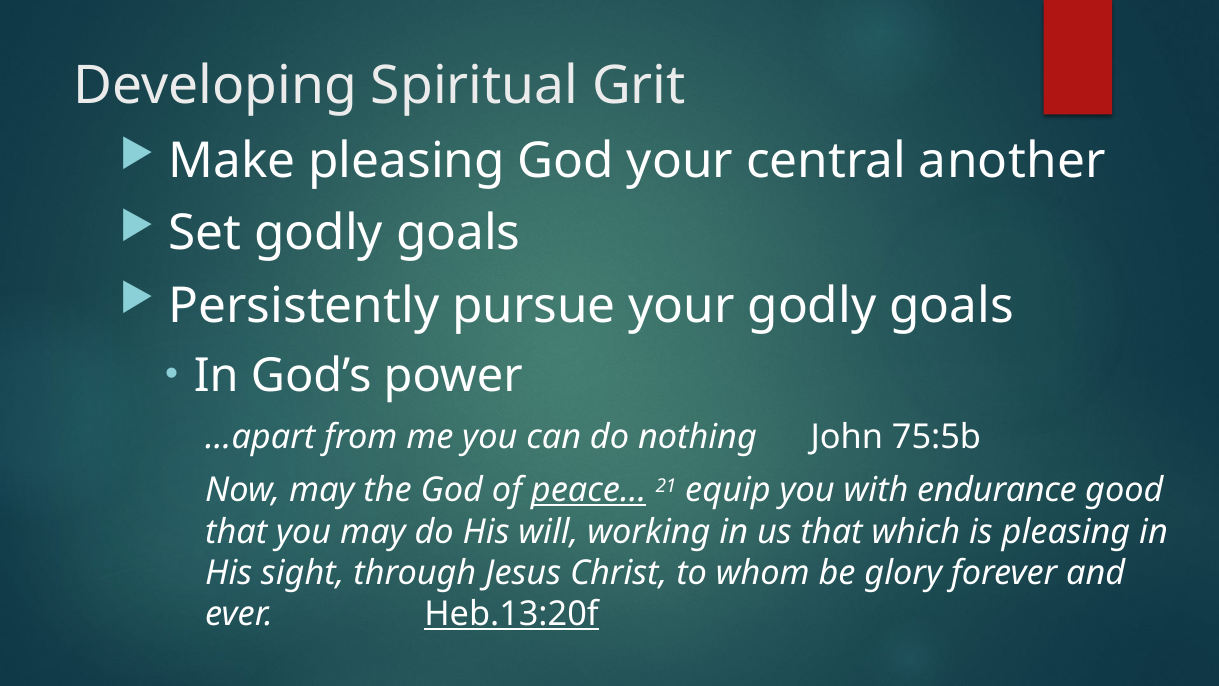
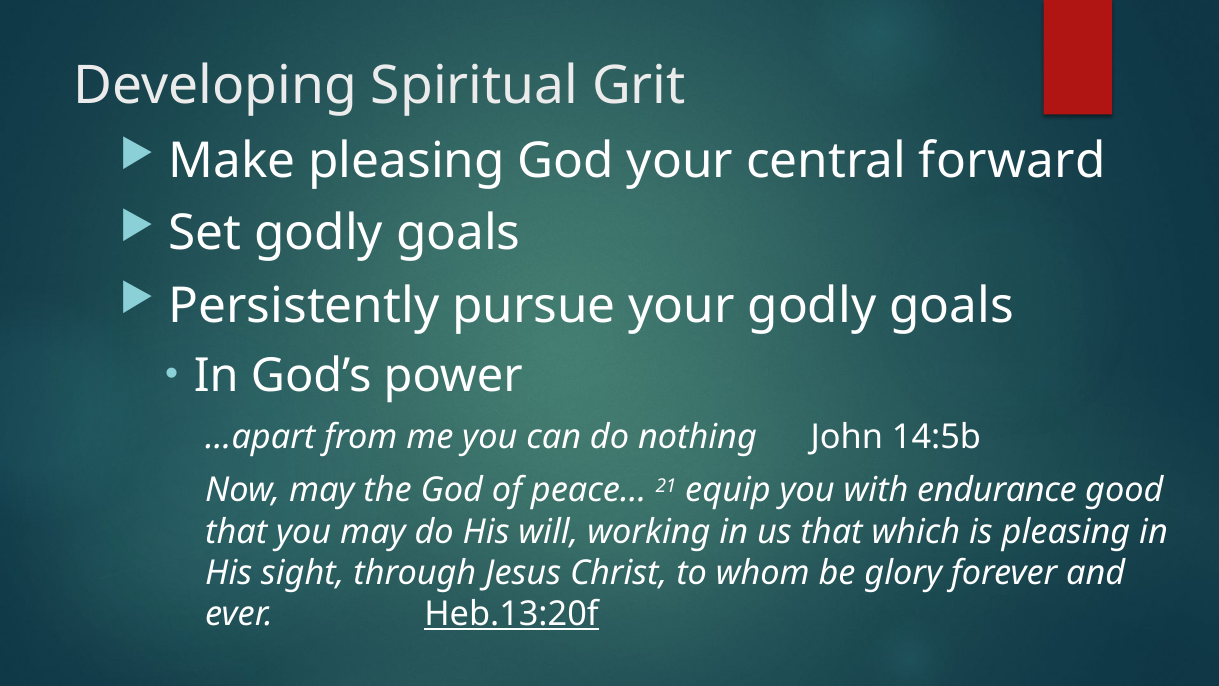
another: another -> forward (1012, 161)
75:5b: 75:5b -> 14:5b (936, 437)
peace… underline: present -> none (589, 490)
